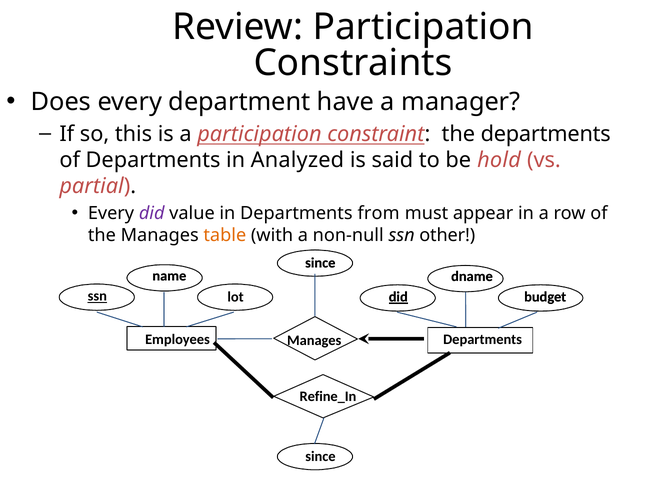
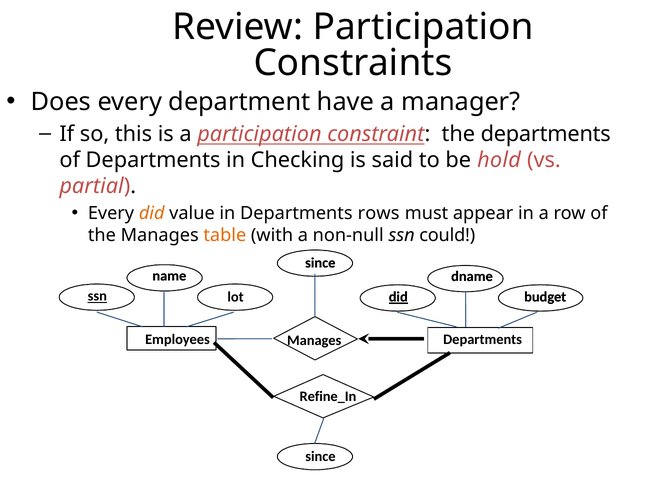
Analyzed: Analyzed -> Checking (298, 160)
did colour: purple -> orange (152, 213)
from: from -> rows (379, 213)
other: other -> could (447, 235)
